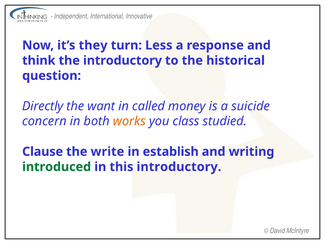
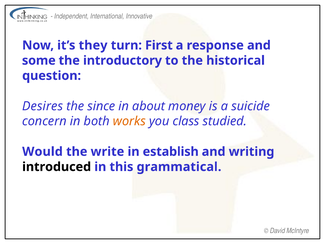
Less: Less -> First (159, 45)
think: think -> some (39, 60)
Directly: Directly -> Desires (43, 106)
want: want -> since (101, 106)
called: called -> about (149, 106)
Clause: Clause -> Would (42, 151)
introduced colour: green -> black (57, 167)
this introductory: introductory -> grammatical (179, 167)
